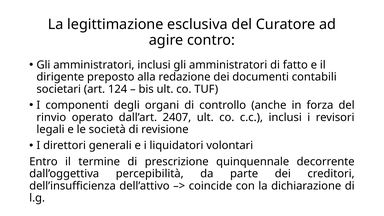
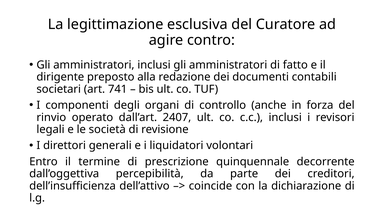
124: 124 -> 741 (118, 89)
